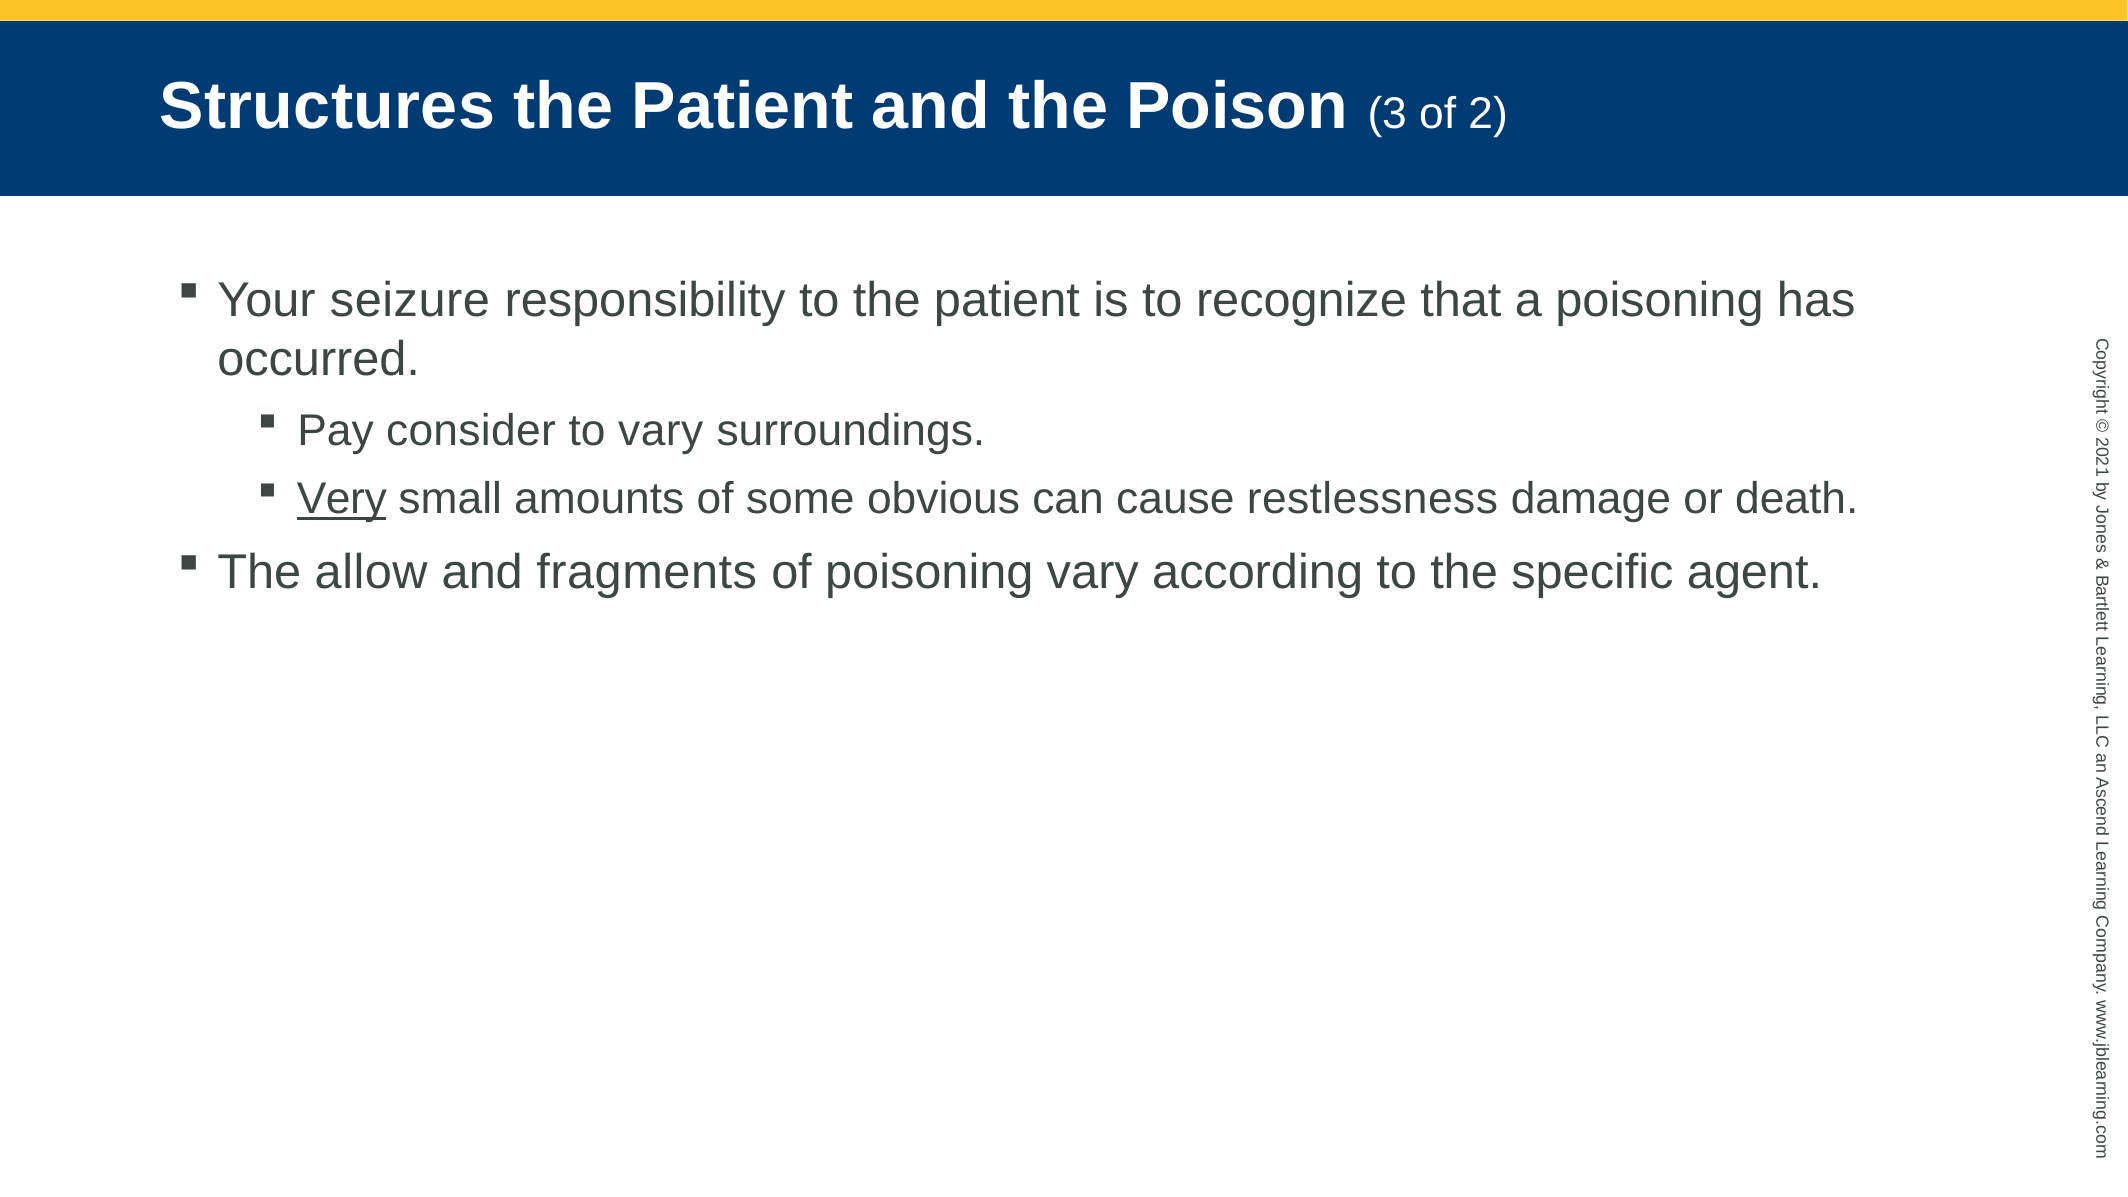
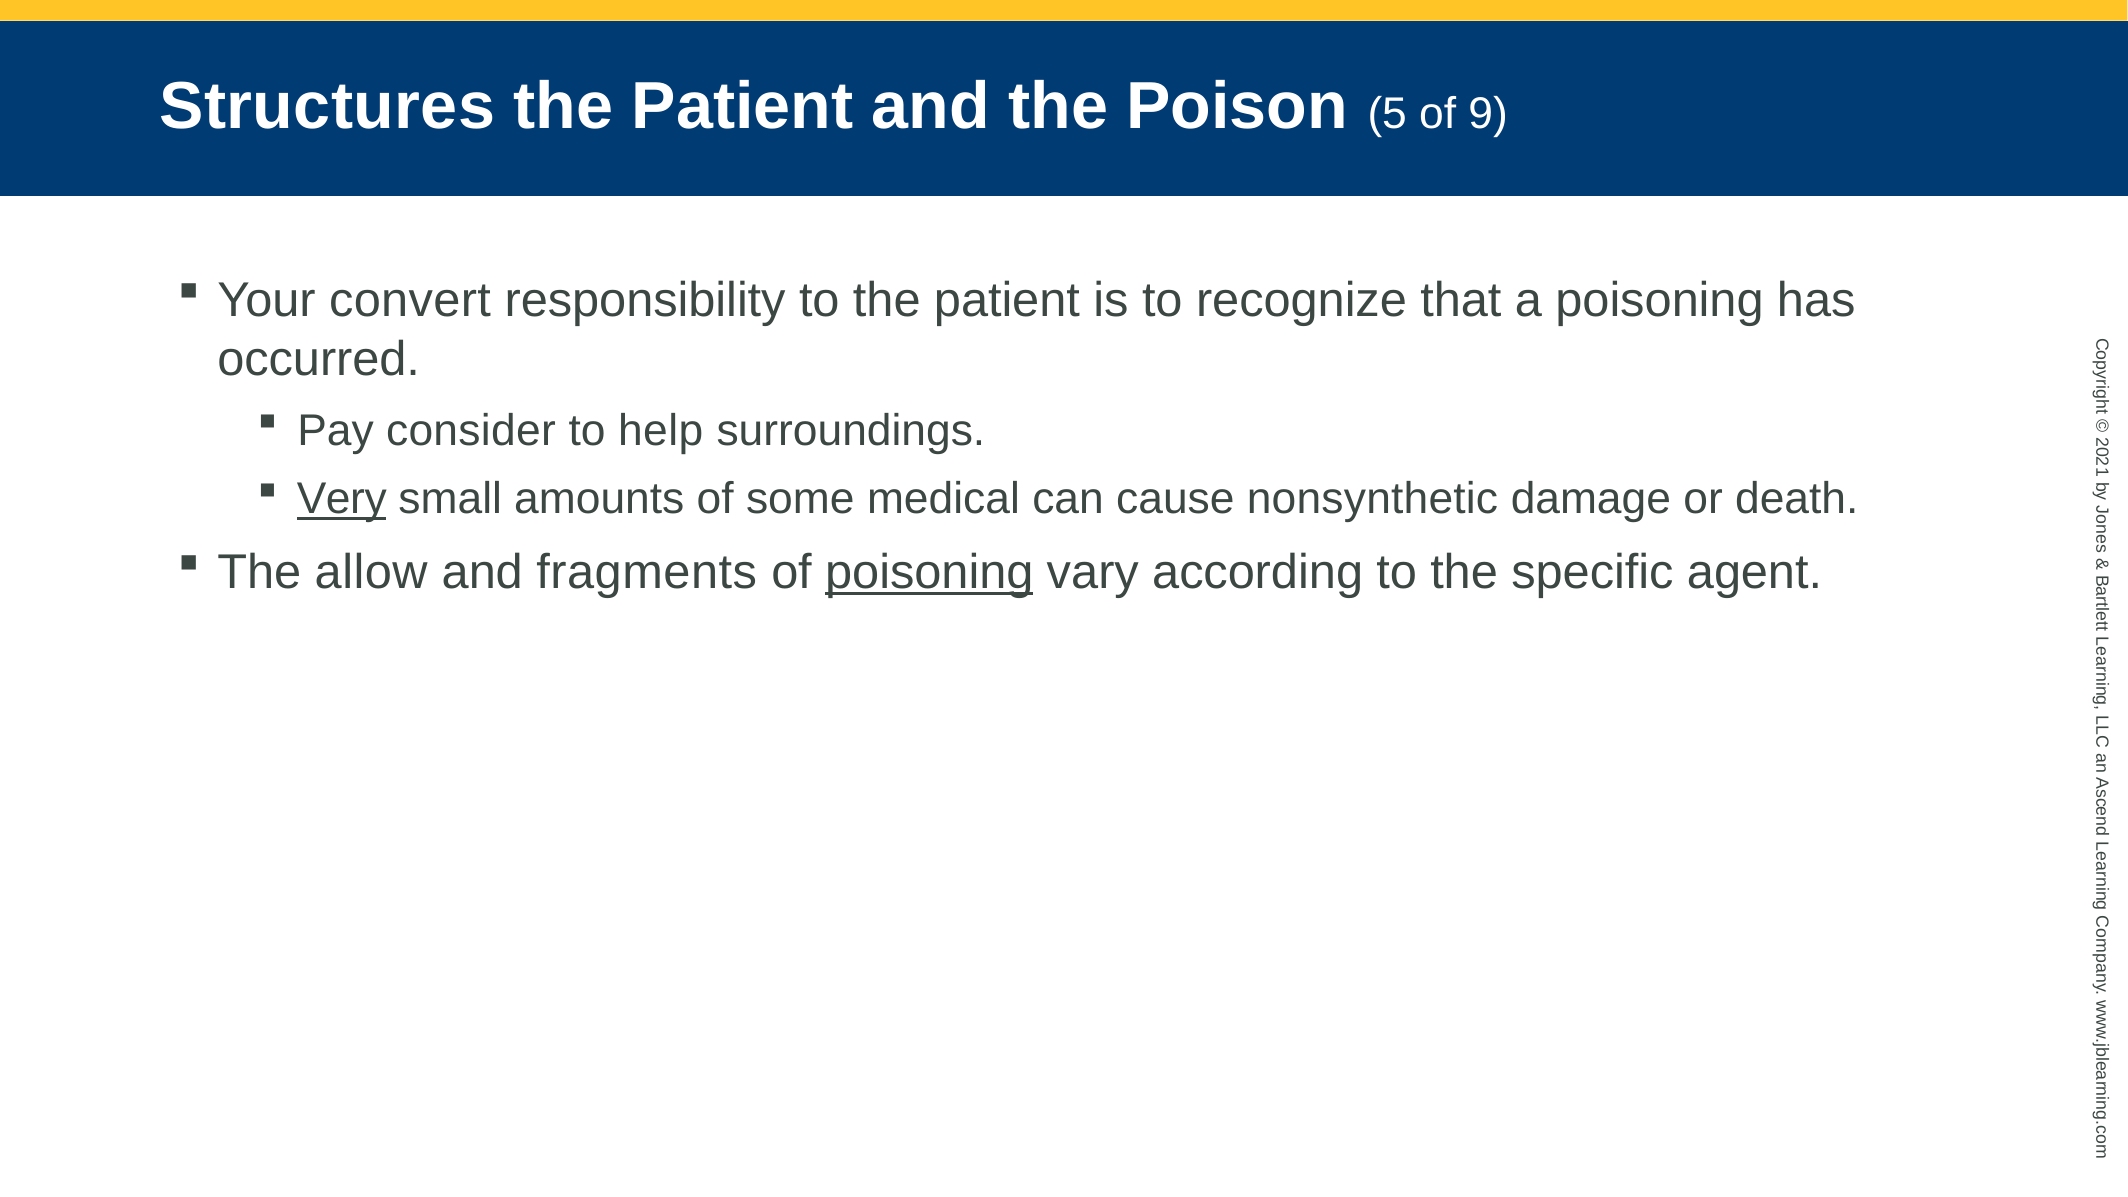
3: 3 -> 5 (1387, 114)
of 2: 2 -> 9 (1488, 114)
seizure: seizure -> convert (410, 301)
to vary: vary -> help (661, 430)
obvious: obvious -> medical (943, 499)
restlessness: restlessness -> nonsynthetic (1372, 499)
poisoning underline: none -> present (929, 572)
